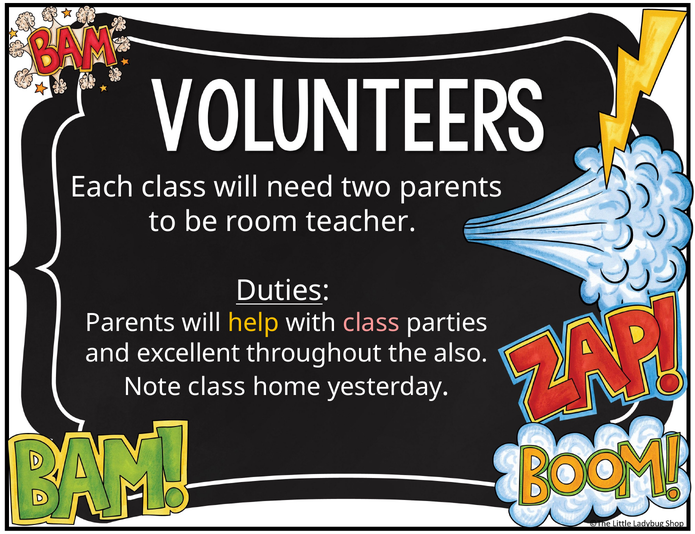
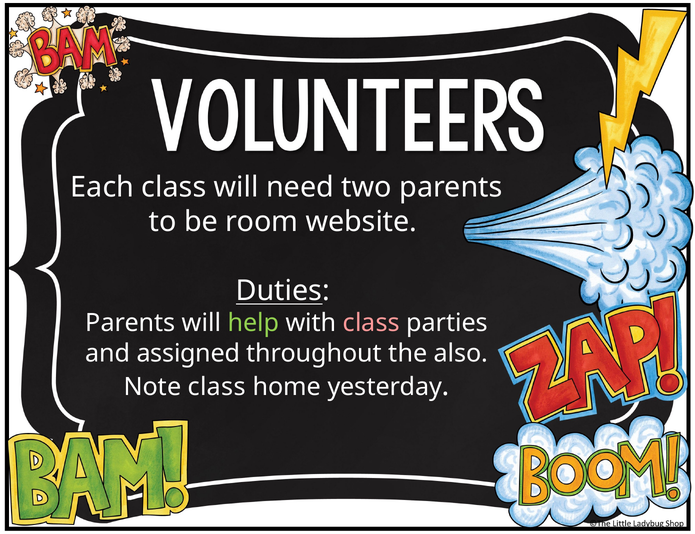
teacher: teacher -> website (361, 222)
help colour: yellow -> light green (253, 323)
excellent: excellent -> assigned (188, 353)
